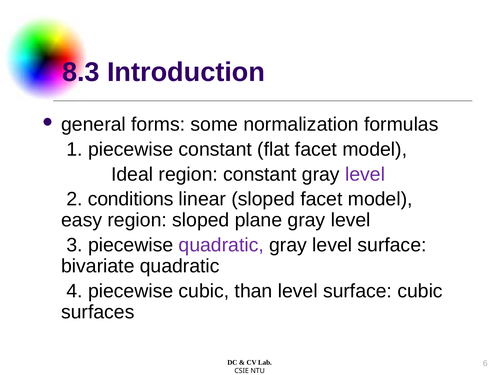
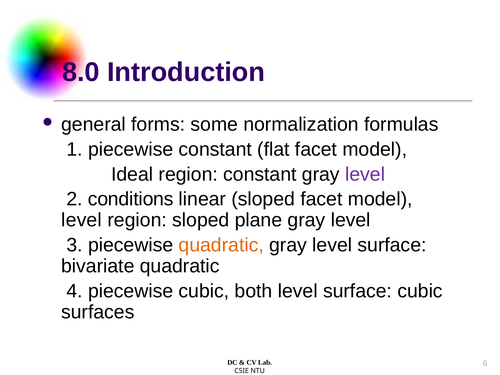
8.3: 8.3 -> 8.0 (81, 72)
easy: easy -> level (82, 220)
quadratic colour: purple -> orange (221, 245)
than: than -> both (254, 291)
